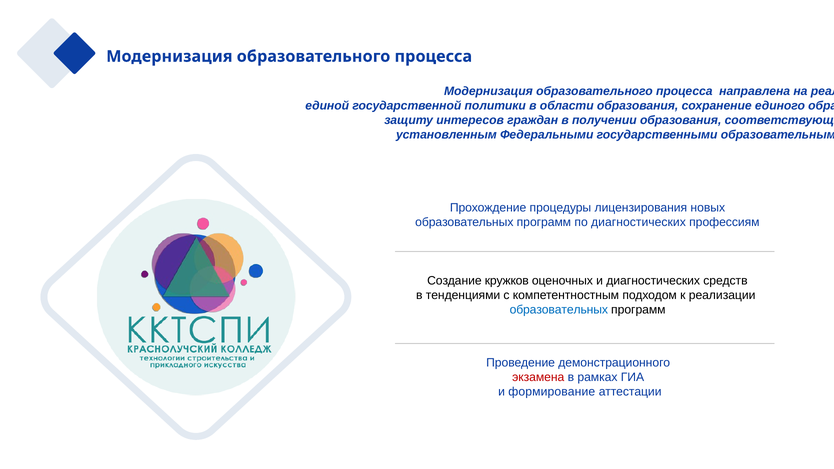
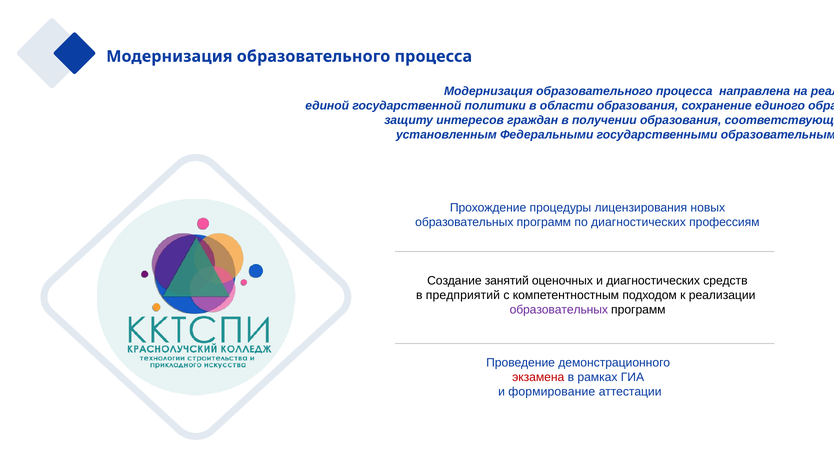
кружков: кружков -> занятий (507, 281)
тенденциями: тенденциями -> предприятий (463, 296)
образовательных colour: blue -> purple (559, 310)
